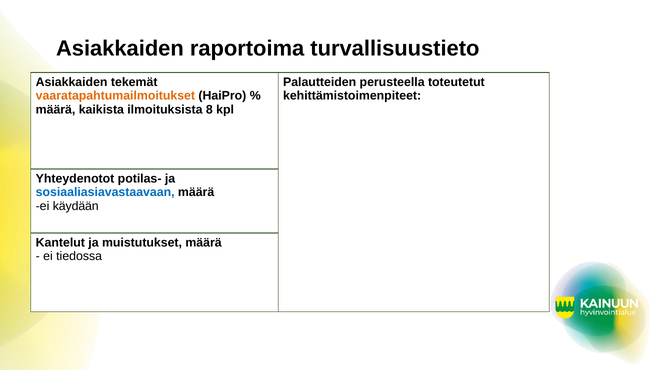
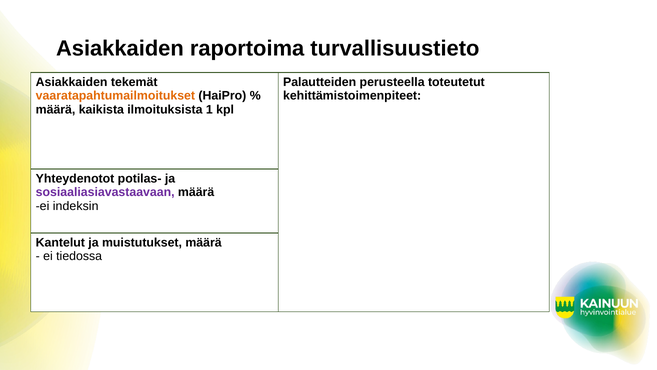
8: 8 -> 1 (209, 110)
sosiaaliasiavastaavaan colour: blue -> purple (105, 192)
käydään: käydään -> indeksin (76, 206)
